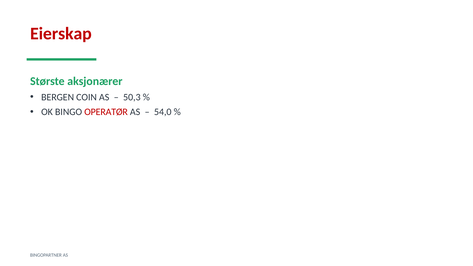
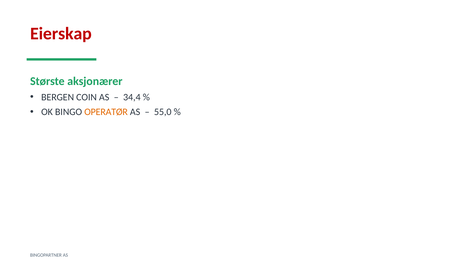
50,3: 50,3 -> 34,4 (132, 97)
OPERATØR colour: red -> orange (106, 112)
54,0: 54,0 -> 55,0 (163, 112)
